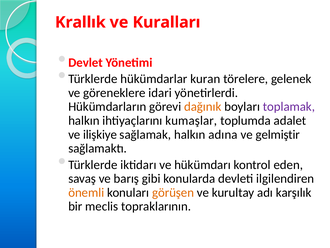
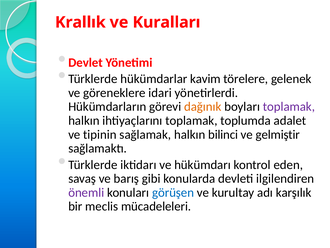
kuran: kuran -> kavim (205, 79)
ihtiyaçlarını kumaşlar: kumaşlar -> toplamak (191, 120)
ilişkiye: ilişkiye -> tipinin (100, 134)
adına: adına -> bilinci (223, 134)
önemli colour: orange -> purple (86, 192)
görüşen colour: orange -> blue (173, 192)
topraklarının: topraklarının -> mücadeleleri (156, 206)
